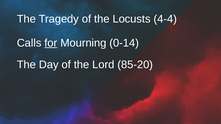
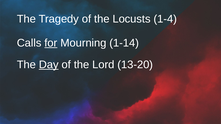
4-4: 4-4 -> 1-4 (165, 19)
0-14: 0-14 -> 1-14 (124, 43)
Day underline: none -> present (49, 65)
85-20: 85-20 -> 13-20 (135, 65)
